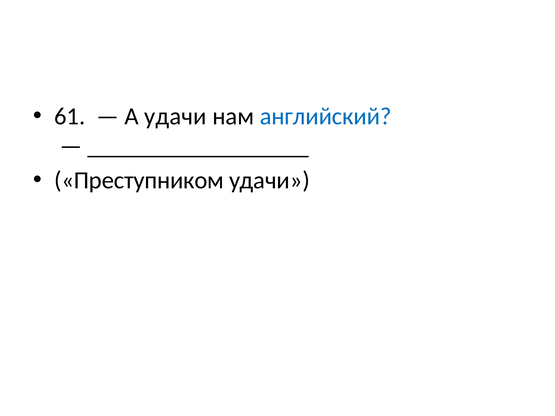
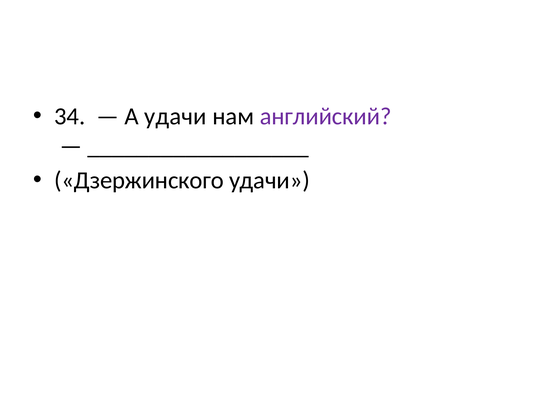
61: 61 -> 34 (70, 116)
английский colour: blue -> purple (326, 116)
Преступником: Преступником -> Дзержинского (139, 181)
